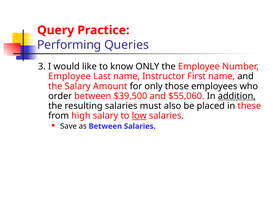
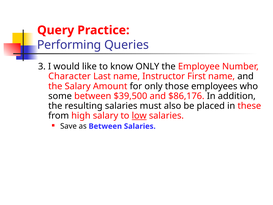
Employee: Employee -> Character (70, 76)
order: order -> some (60, 96)
$55,060: $55,060 -> $86,176 (186, 96)
addition underline: present -> none (237, 96)
